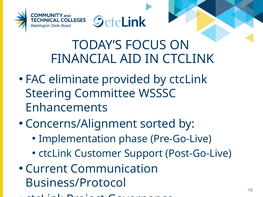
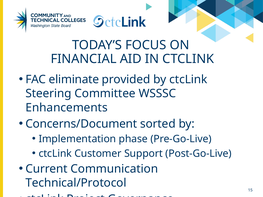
Concerns/Alignment: Concerns/Alignment -> Concerns/Document (81, 124)
Business/Protocol: Business/Protocol -> Technical/Protocol (76, 183)
